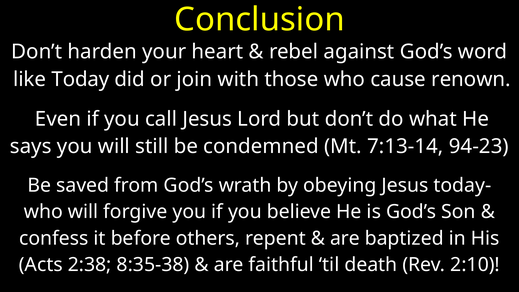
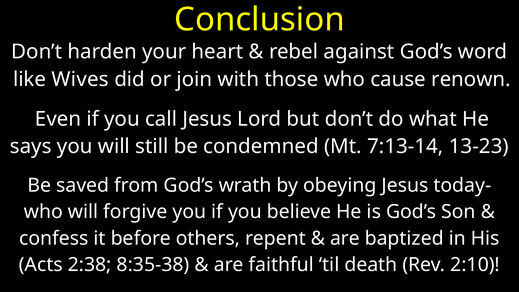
Today: Today -> Wives (80, 79)
94-23: 94-23 -> 13-23 (479, 146)
